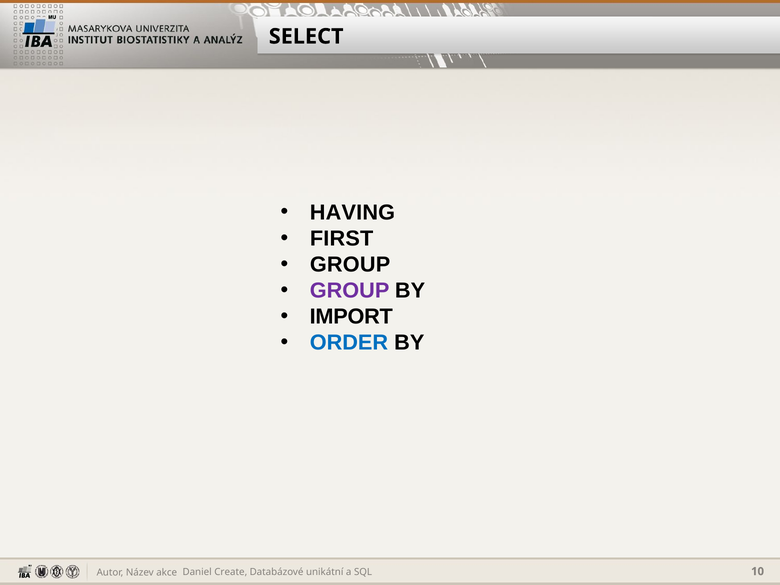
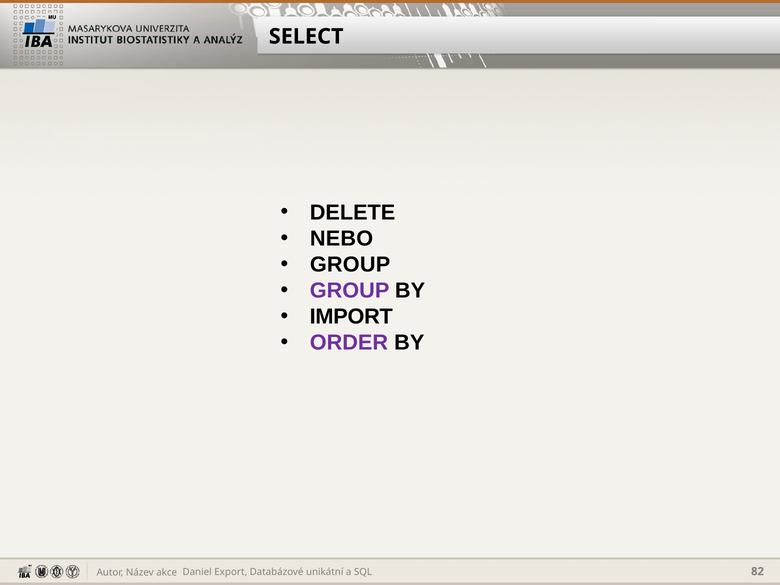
HAVING: HAVING -> DELETE (353, 213)
FIRST: FIRST -> NEBO (342, 239)
ORDER colour: blue -> purple (349, 343)
Create: Create -> Export (231, 572)
10: 10 -> 82 (758, 571)
